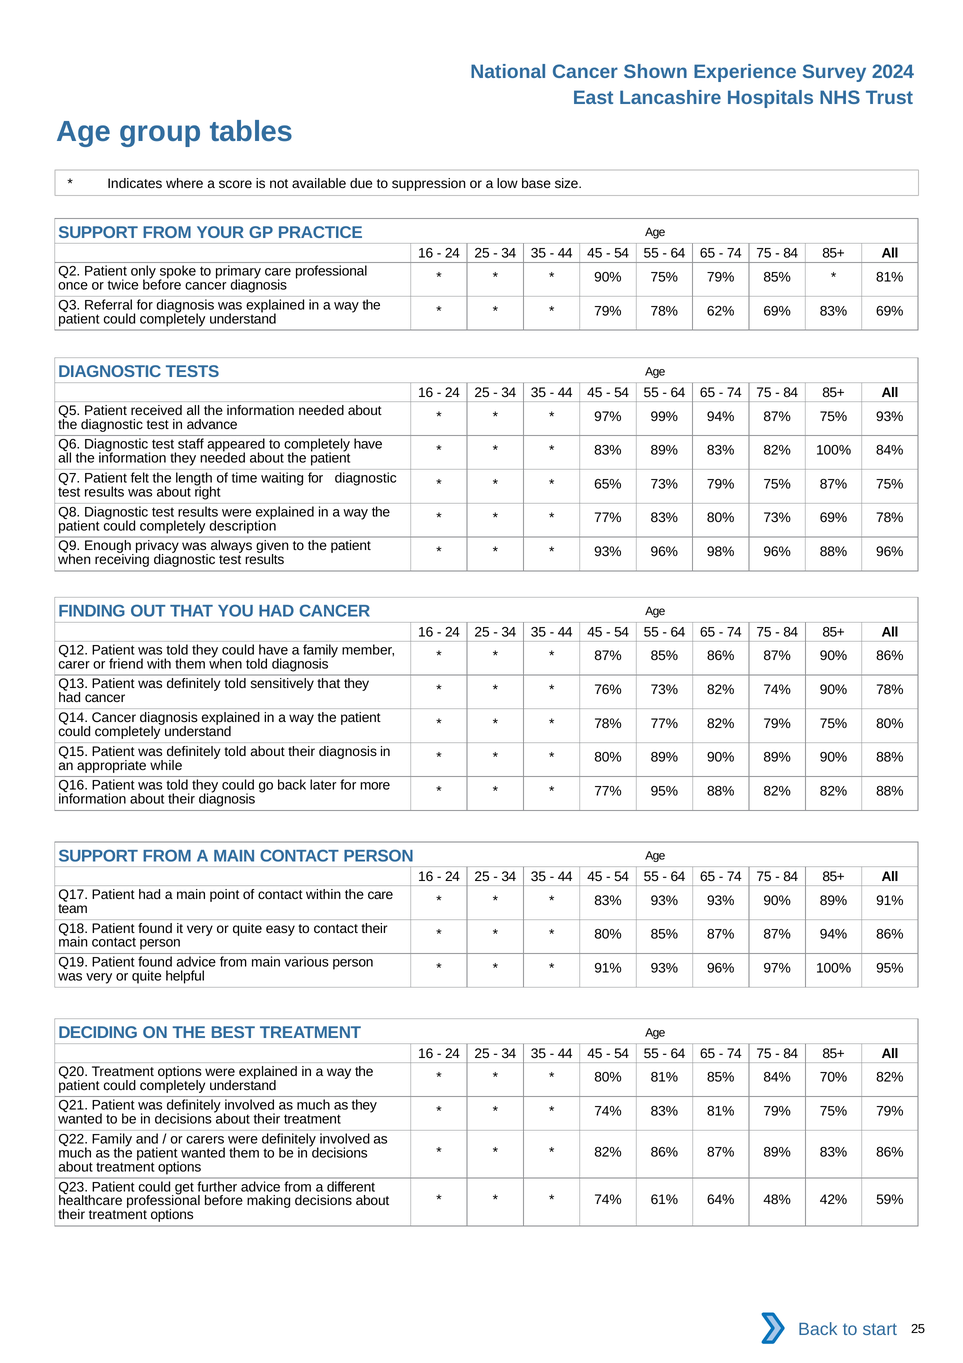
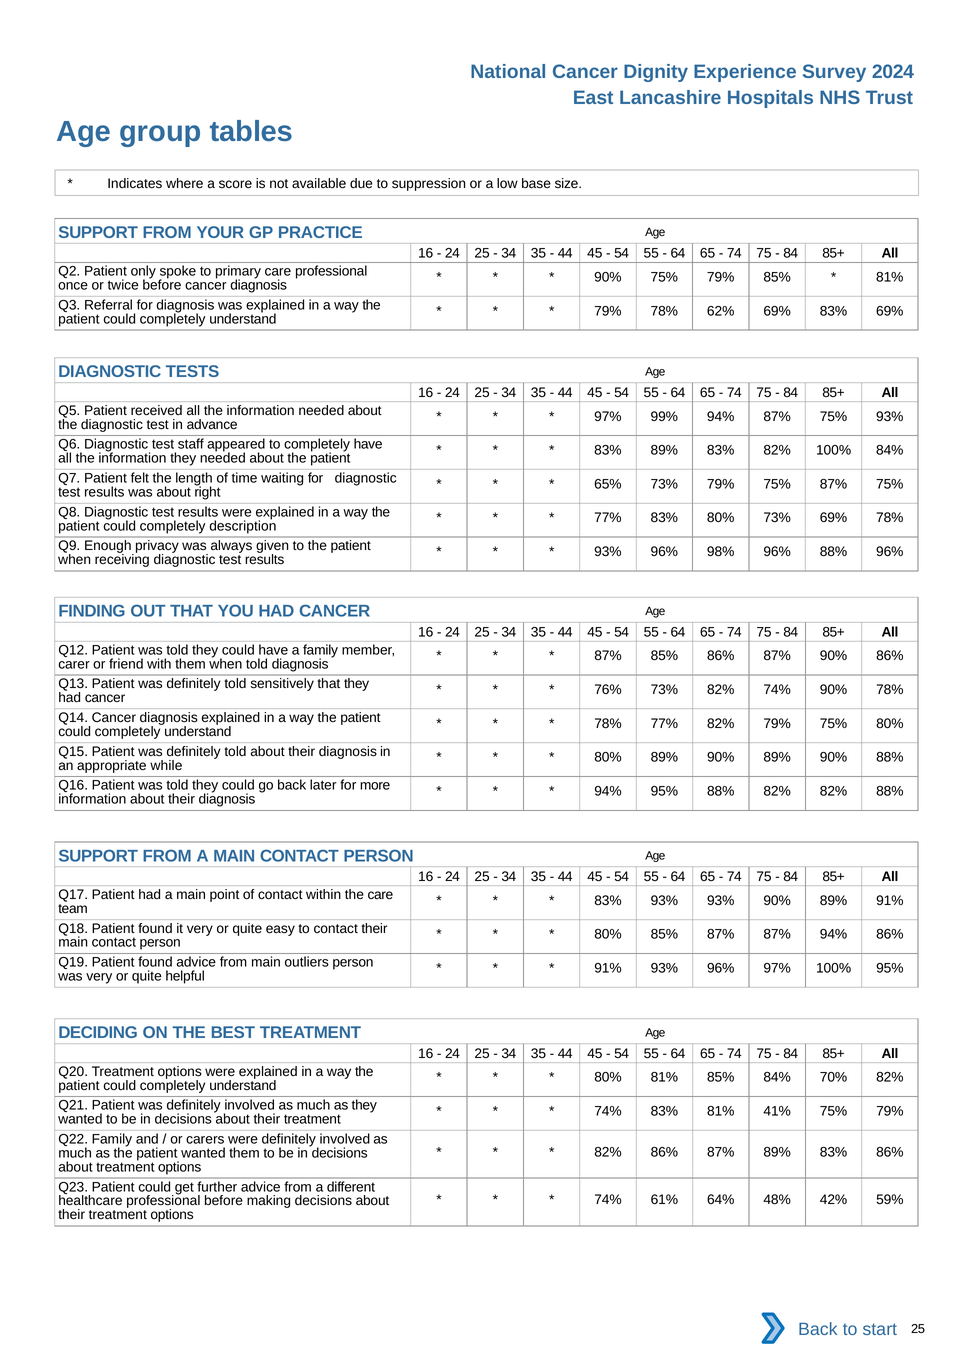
Shown: Shown -> Dignity (656, 72)
77%: 77% -> 94% (608, 791)
various: various -> outliers (307, 962)
81% 79%: 79% -> 41% (777, 1111)
